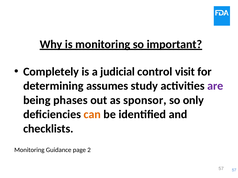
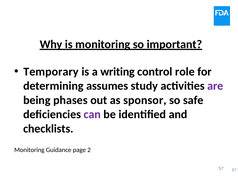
Completely: Completely -> Temporary (51, 72)
judicial: judicial -> writing (118, 72)
visit: visit -> role (185, 72)
only: only -> safe (193, 100)
can colour: orange -> purple (92, 115)
